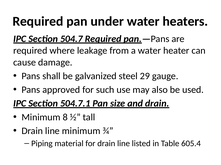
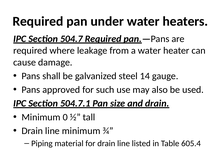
29: 29 -> 14 (145, 76)
8: 8 -> 0 (65, 118)
